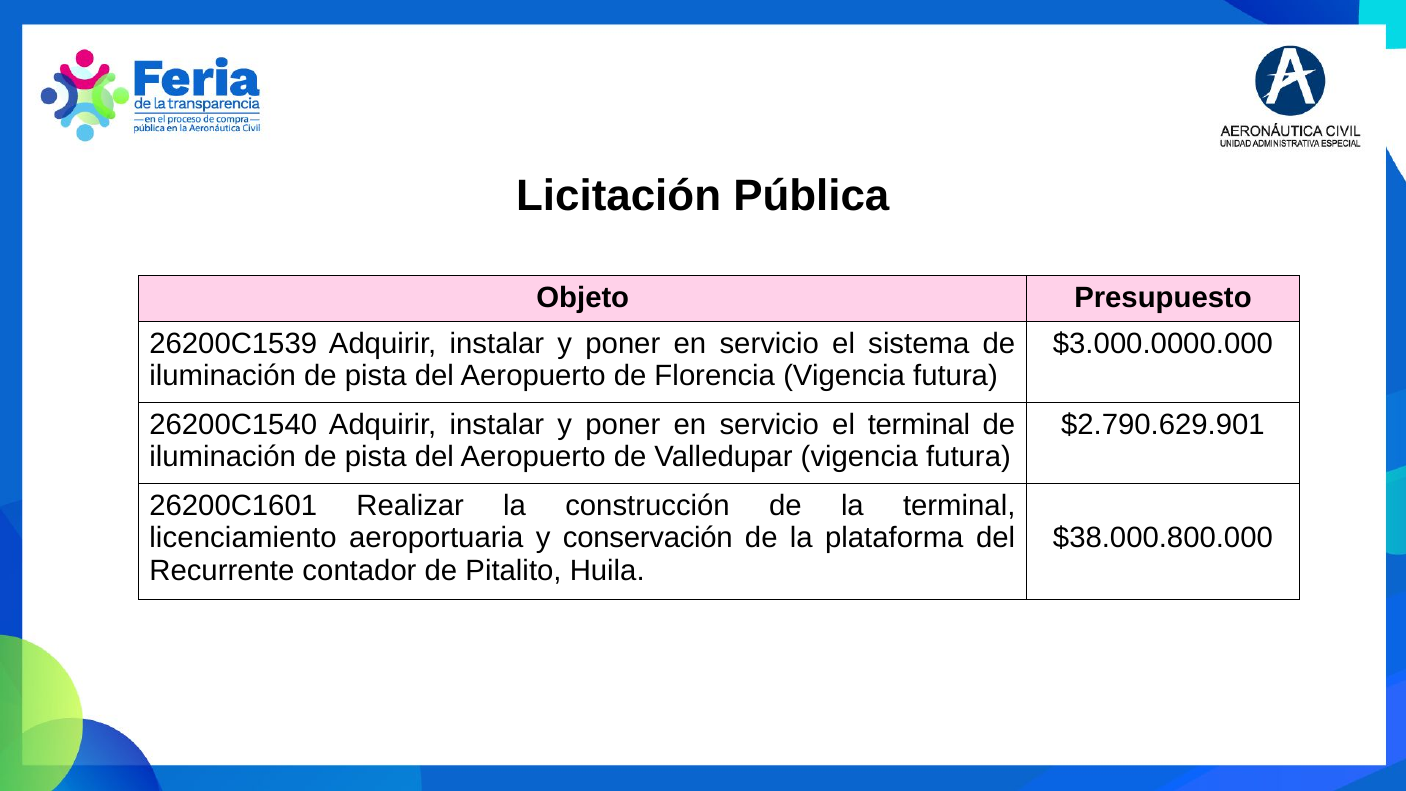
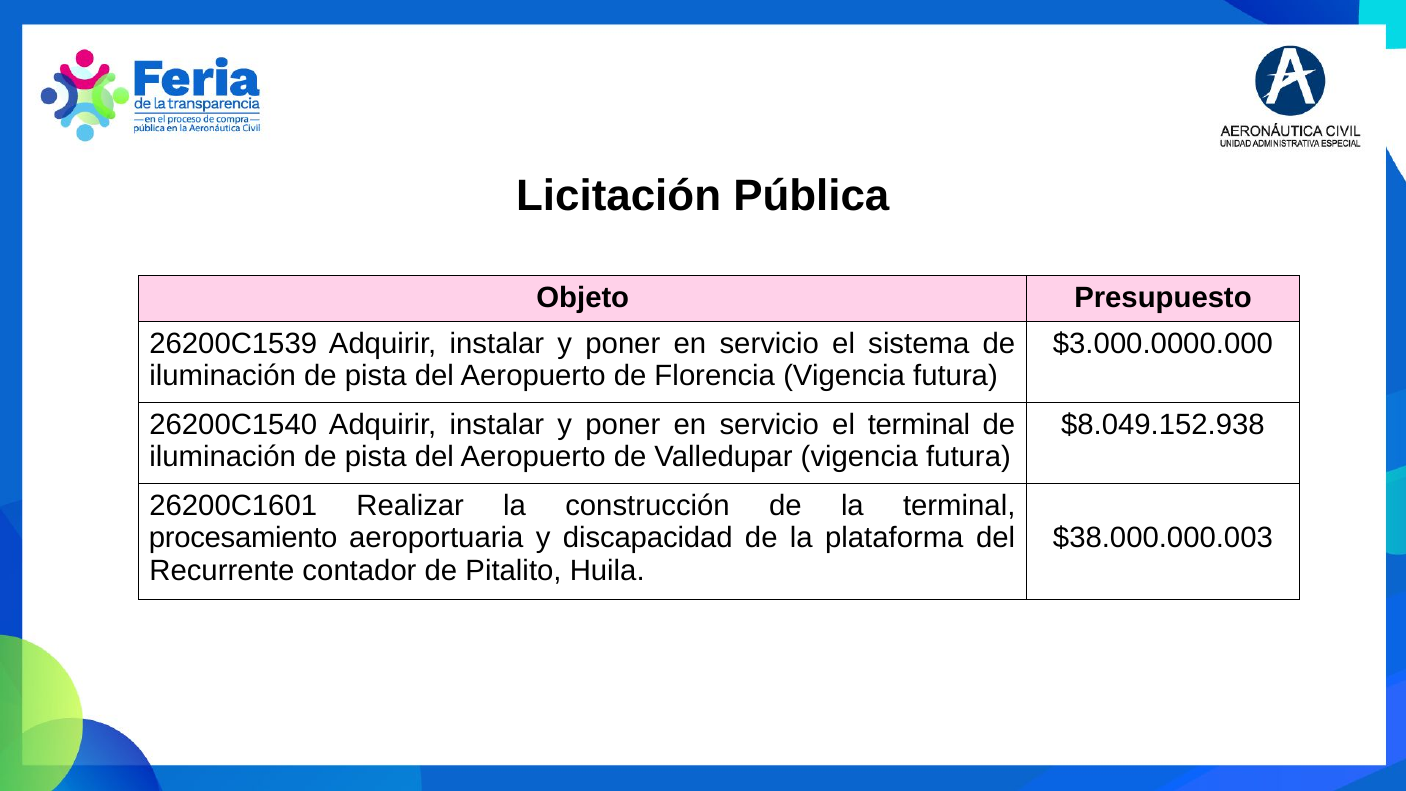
$2.790.629.901: $2.790.629.901 -> $8.049.152.938 (1163, 424)
licenciamiento: licenciamiento -> procesamiento (243, 538)
conservación: conservación -> discapacidad (648, 538)
$38.000.800.000: $38.000.800.000 -> $38.000.000.003 (1163, 538)
